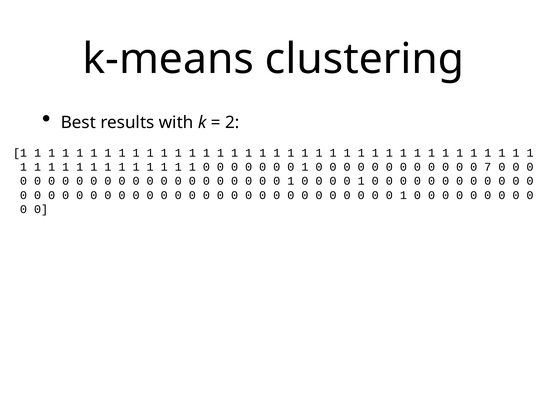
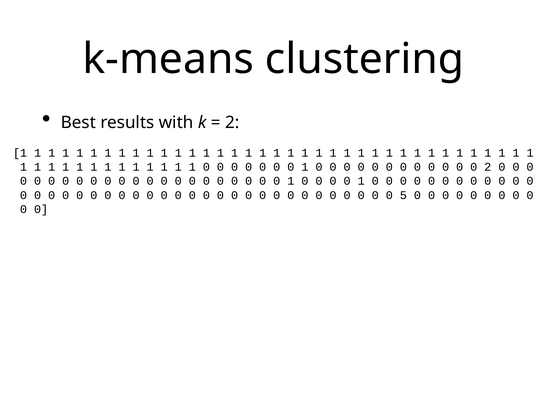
0 7: 7 -> 2 (488, 167)
1: 1 -> 5 (403, 195)
